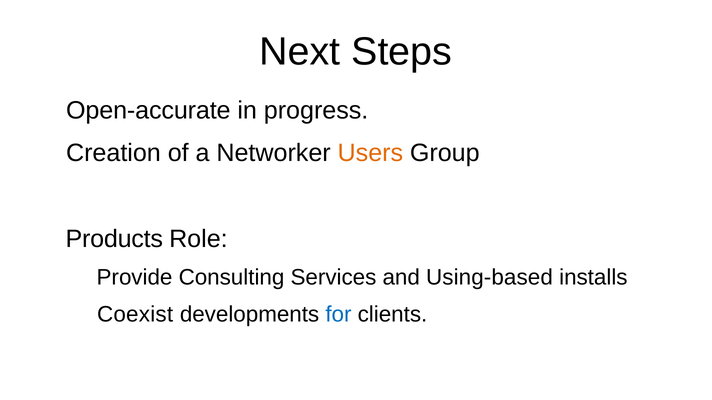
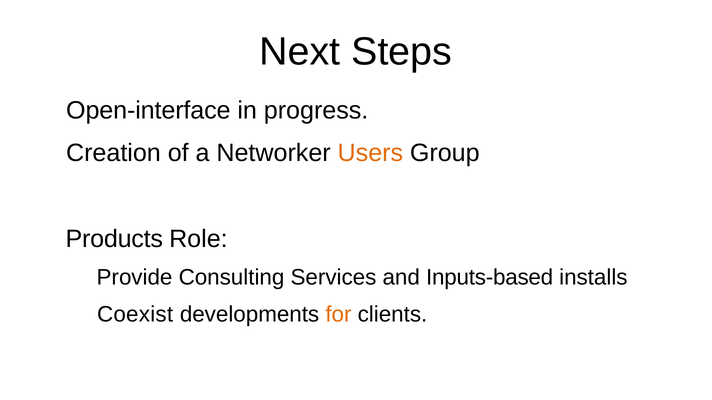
Open-accurate: Open-accurate -> Open-interface (148, 111)
Using-based: Using-based -> Inputs-based (490, 278)
for colour: blue -> orange (338, 315)
